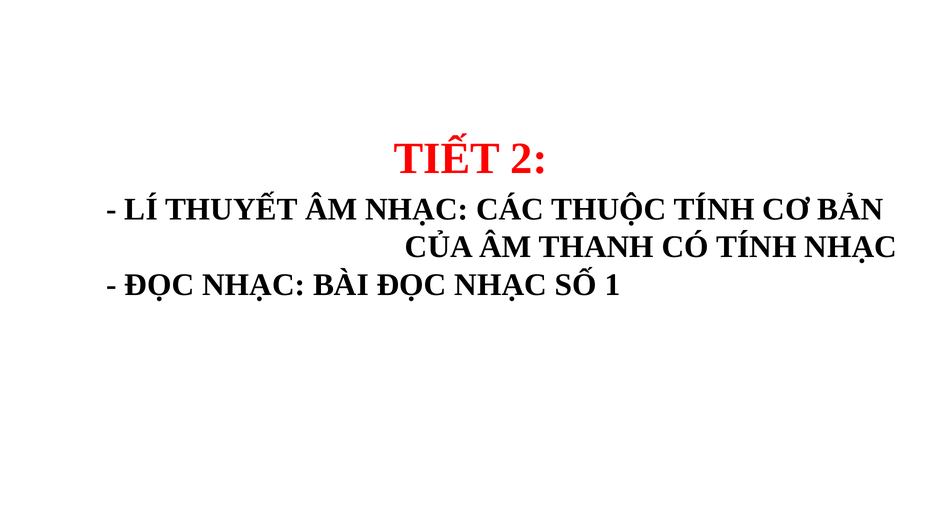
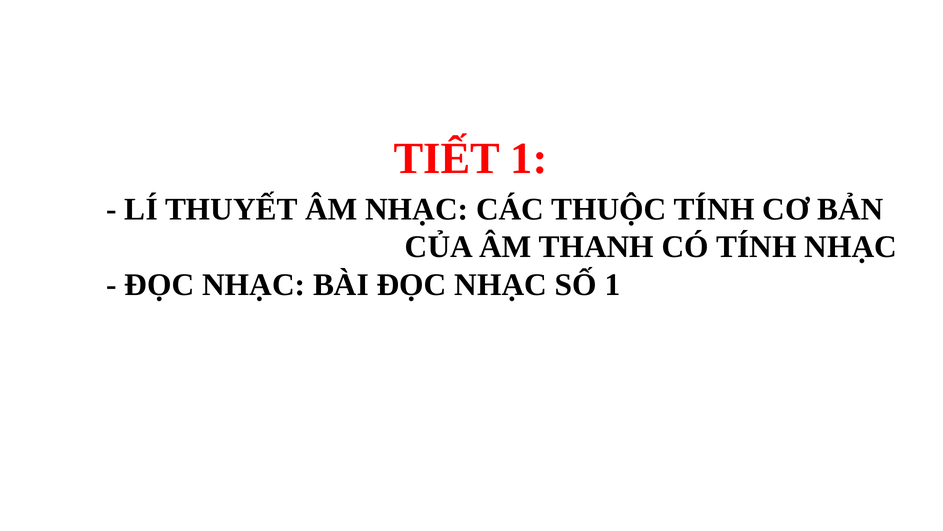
TIẾT 2: 2 -> 1 (529, 158)
